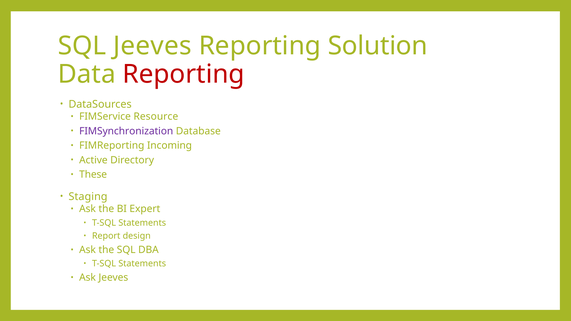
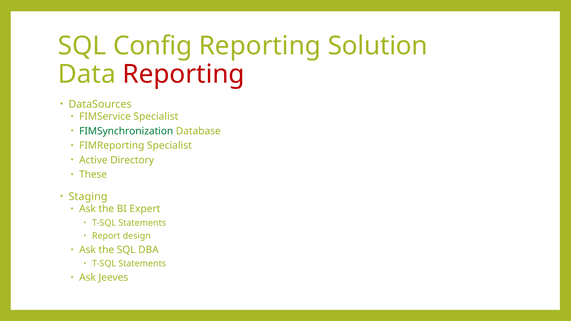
SQL Jeeves: Jeeves -> Config (153, 46)
FIMService Resource: Resource -> Specialist (156, 117)
FIMSynchronization colour: purple -> green (126, 131)
FIMReporting Incoming: Incoming -> Specialist (169, 146)
